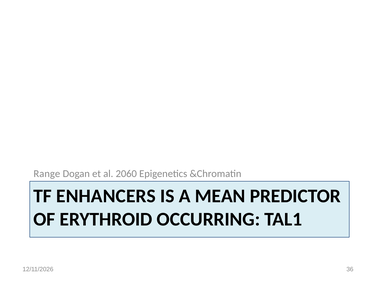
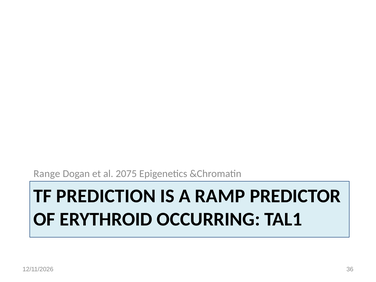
2060: 2060 -> 2075 (126, 174)
ENHANCERS: ENHANCERS -> PREDICTION (106, 196)
MEAN: MEAN -> RAMP (220, 196)
